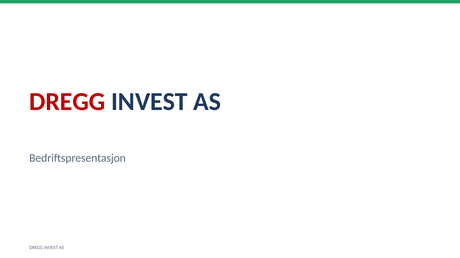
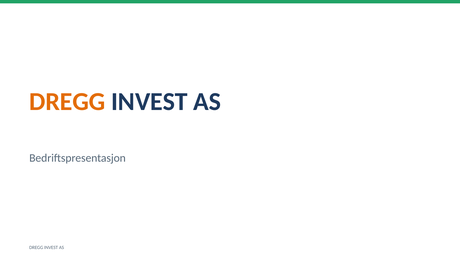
DREGG colour: red -> orange (67, 102)
